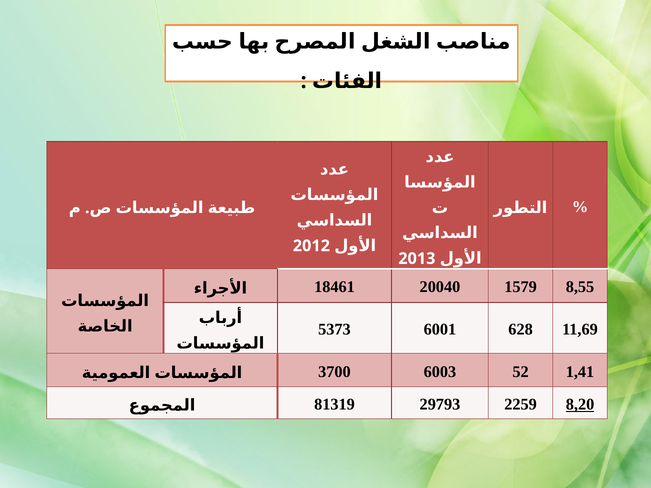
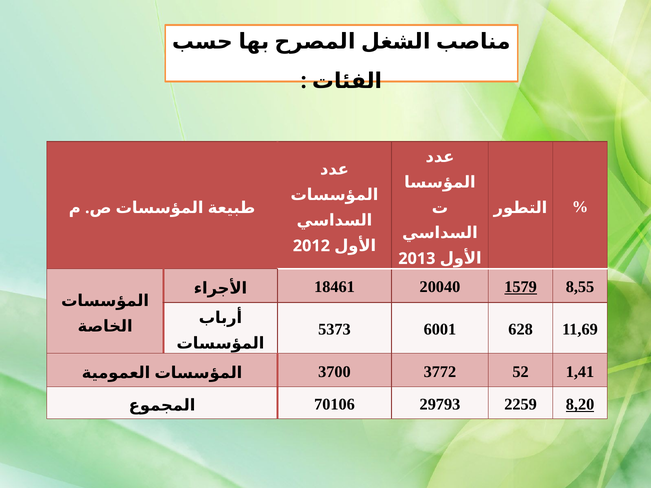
1579 underline: none -> present (521, 287)
6003: 6003 -> 3772 (440, 372)
81319: 81319 -> 70106 (334, 405)
